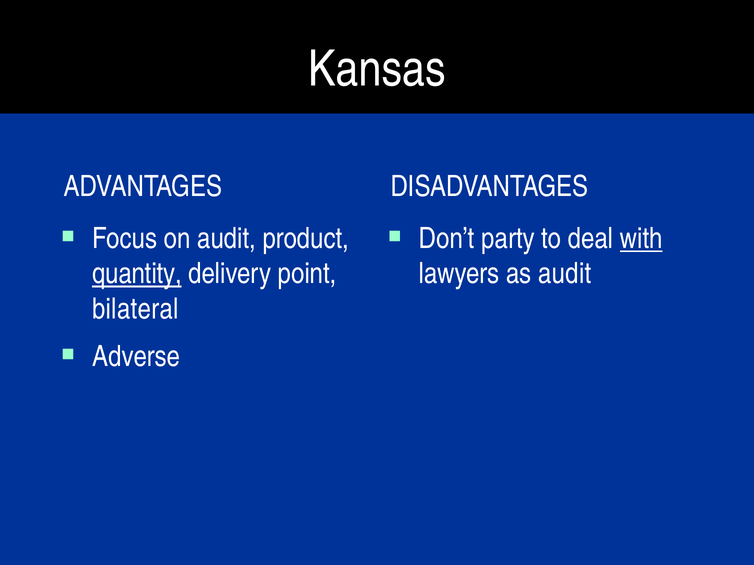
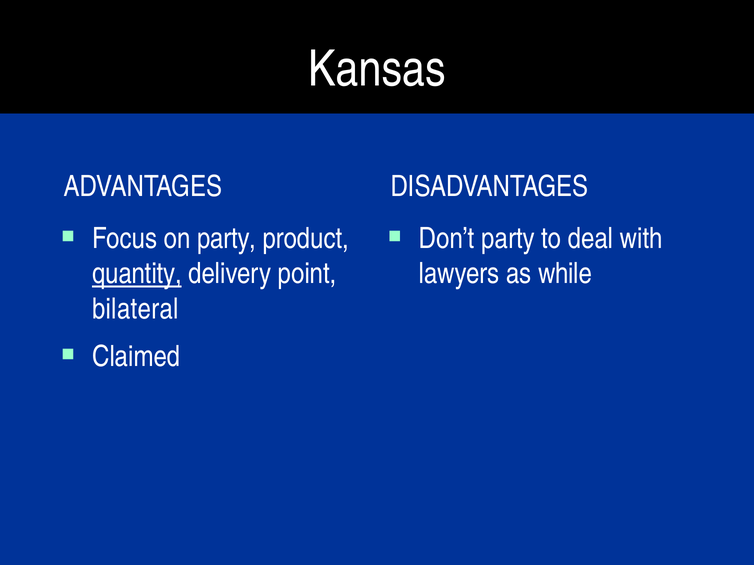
on audit: audit -> party (227, 239)
with underline: present -> none (641, 239)
as audit: audit -> while (565, 274)
Adverse: Adverse -> Claimed (136, 357)
